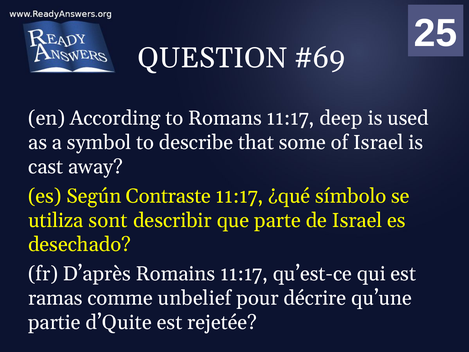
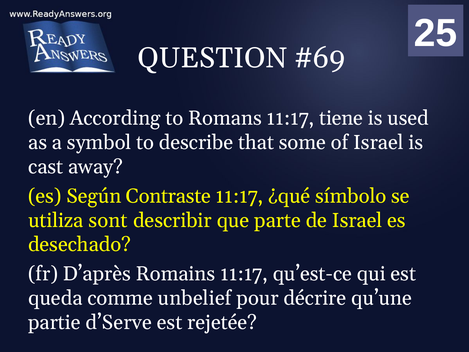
deep: deep -> tiene (341, 118)
ramas: ramas -> queda (55, 298)
d’Quite: d’Quite -> d’Serve (119, 322)
